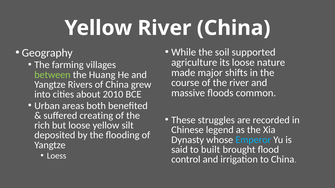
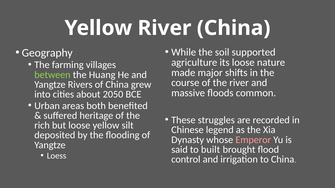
2010: 2010 -> 2050 (113, 95)
creating: creating -> heritage (96, 116)
Emperor colour: light blue -> pink (253, 140)
